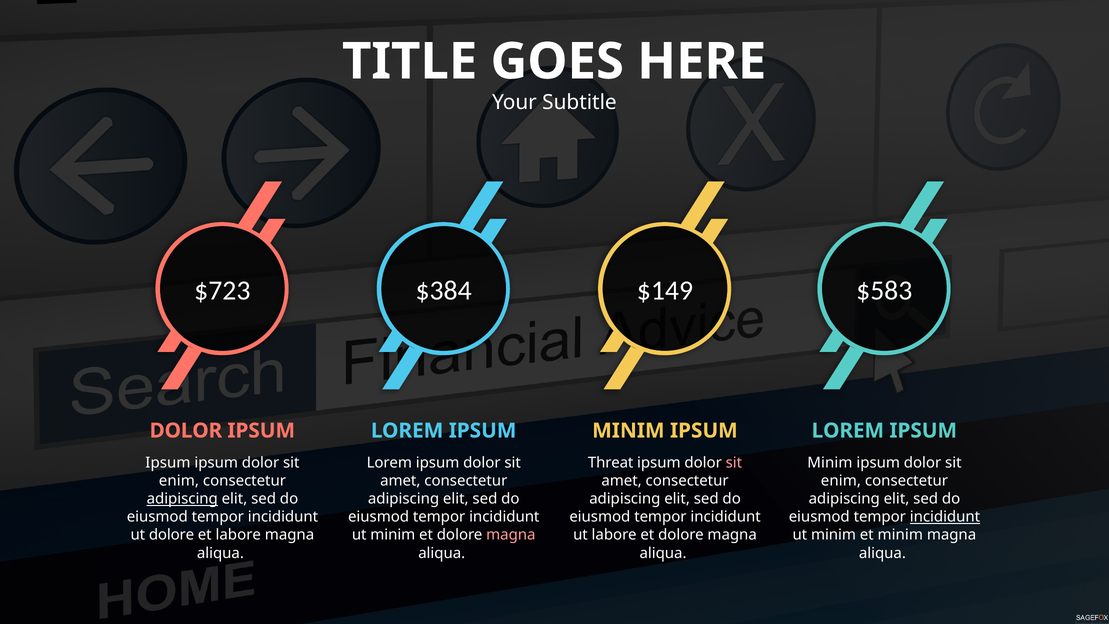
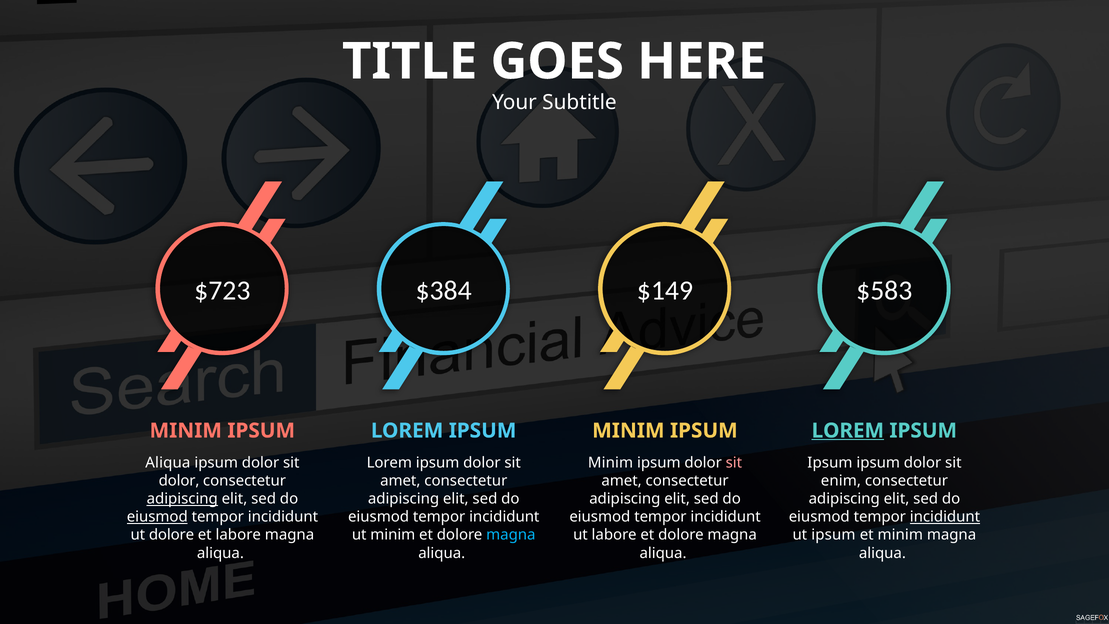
DOLOR: DOLOR -> MINIM (186, 431)
LOREM underline: none -> present (848, 431)
Ipsum: Ipsum -> Aliqua (168, 463)
Threat: Threat -> Minim (611, 463)
Minim: Minim -> Ipsum (830, 463)
enim: enim -> dolor (179, 481)
eiusmod underline: none -> present (157, 517)
magna colour: pink -> light blue (511, 535)
minim: minim -> ipsum (833, 535)
